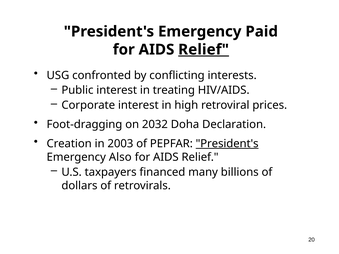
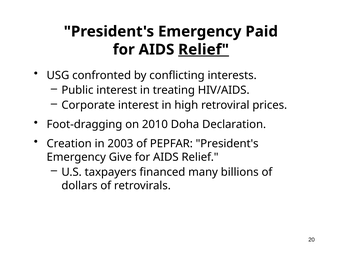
2032: 2032 -> 2010 (155, 125)
President's underline: present -> none (227, 144)
Also: Also -> Give (120, 157)
